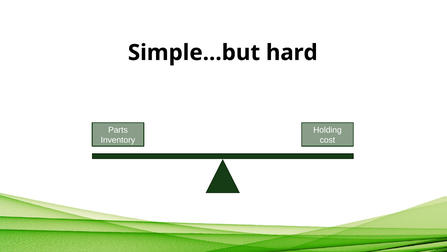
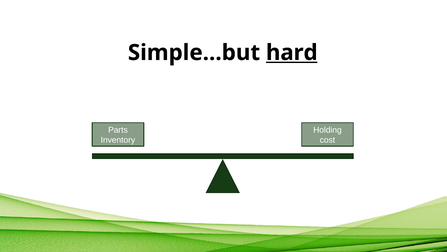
hard underline: none -> present (292, 53)
